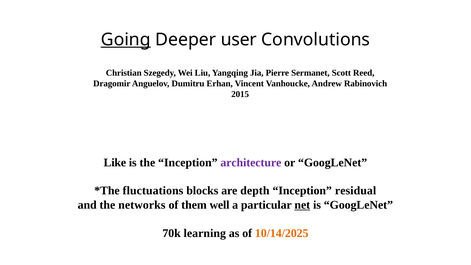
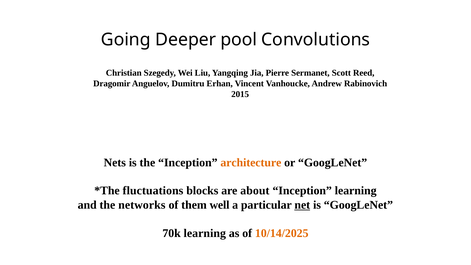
Going underline: present -> none (126, 40)
user: user -> pool (239, 40)
Like: Like -> Nets (115, 162)
architecture colour: purple -> orange (251, 162)
depth: depth -> about (255, 191)
Inception residual: residual -> learning (356, 191)
